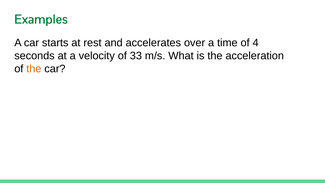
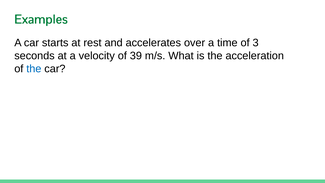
4: 4 -> 3 (256, 43)
33: 33 -> 39 (136, 56)
the colour: orange -> blue (34, 69)
